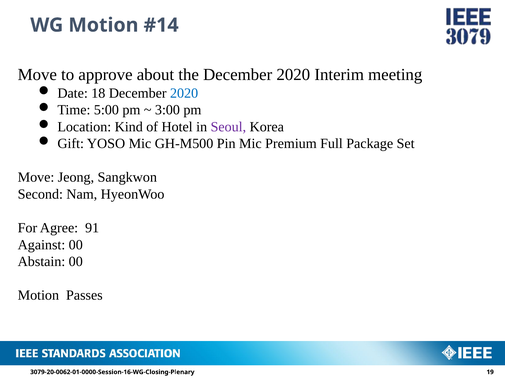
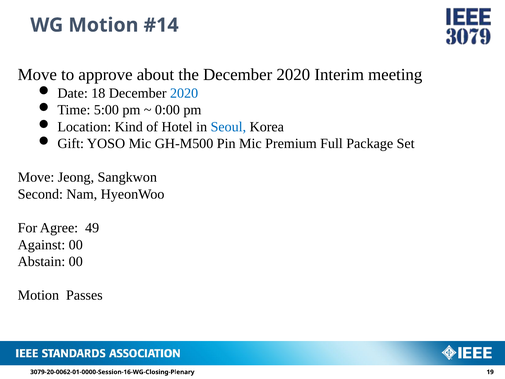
3:00: 3:00 -> 0:00 (167, 110)
Seoul colour: purple -> blue (228, 127)
91: 91 -> 49 (92, 228)
